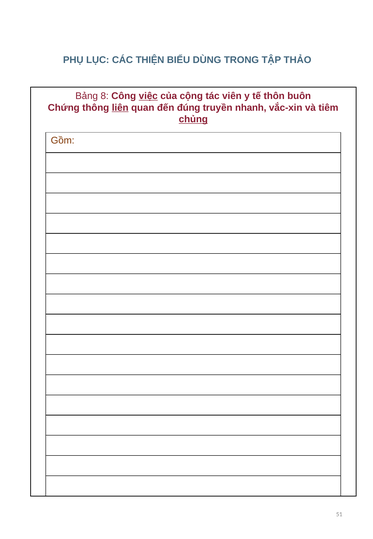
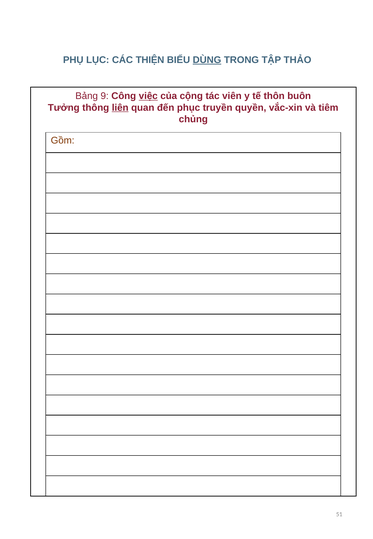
DÙNG underline: none -> present (207, 60)
8: 8 -> 9 (105, 96)
Chứng: Chứng -> Tưởng (64, 108)
đúng: đúng -> phục (189, 108)
nhanh: nhanh -> quyền (251, 108)
chủng underline: present -> none (193, 119)
